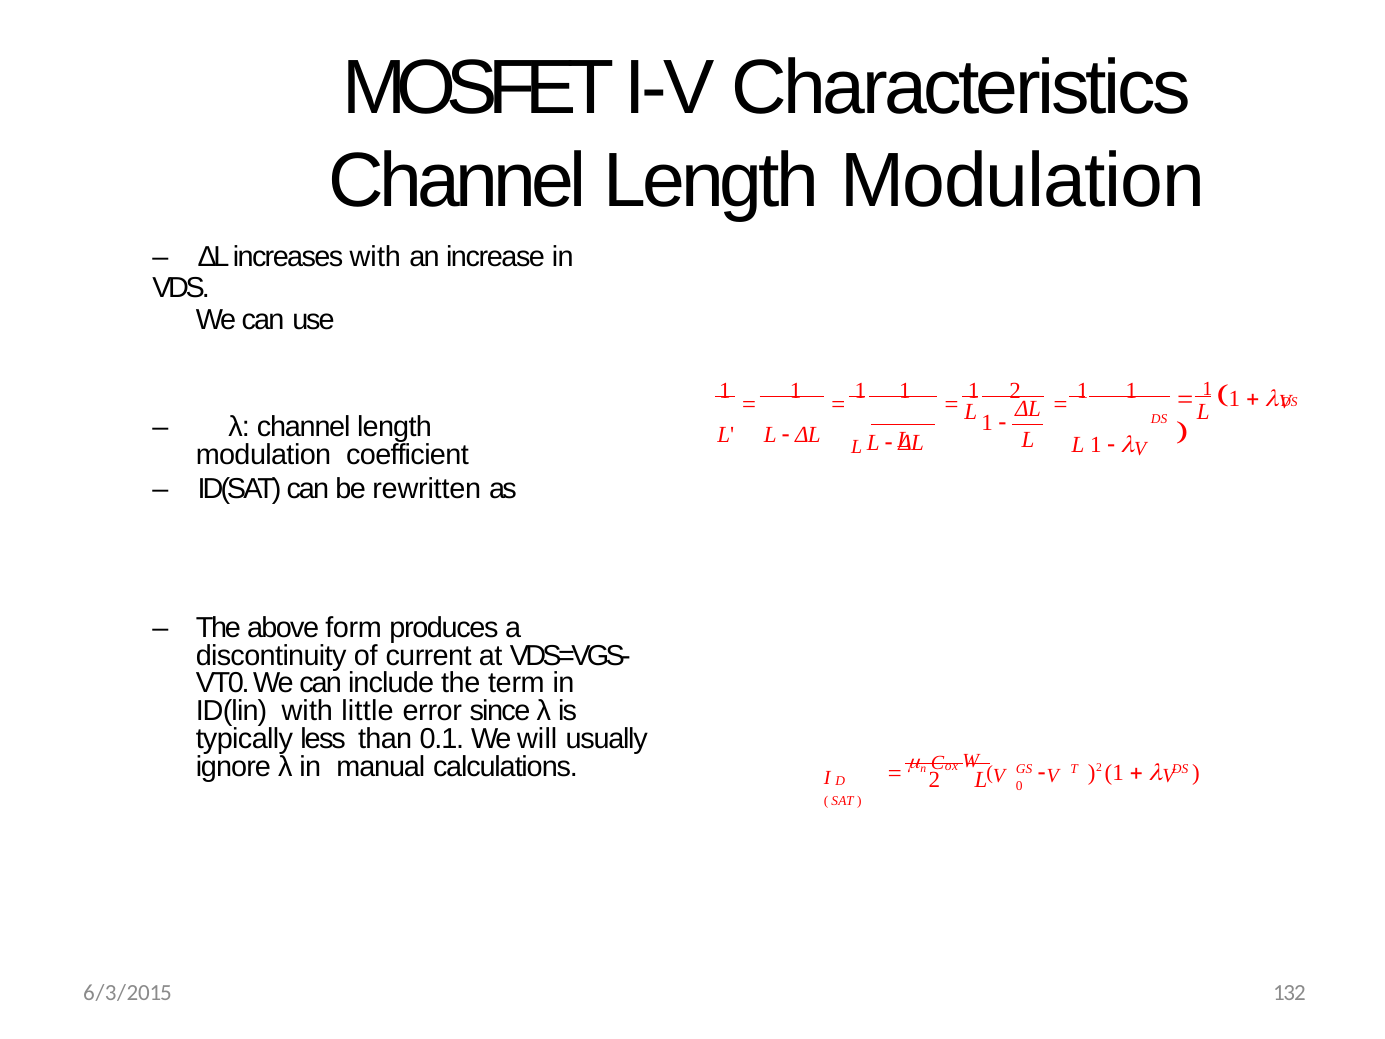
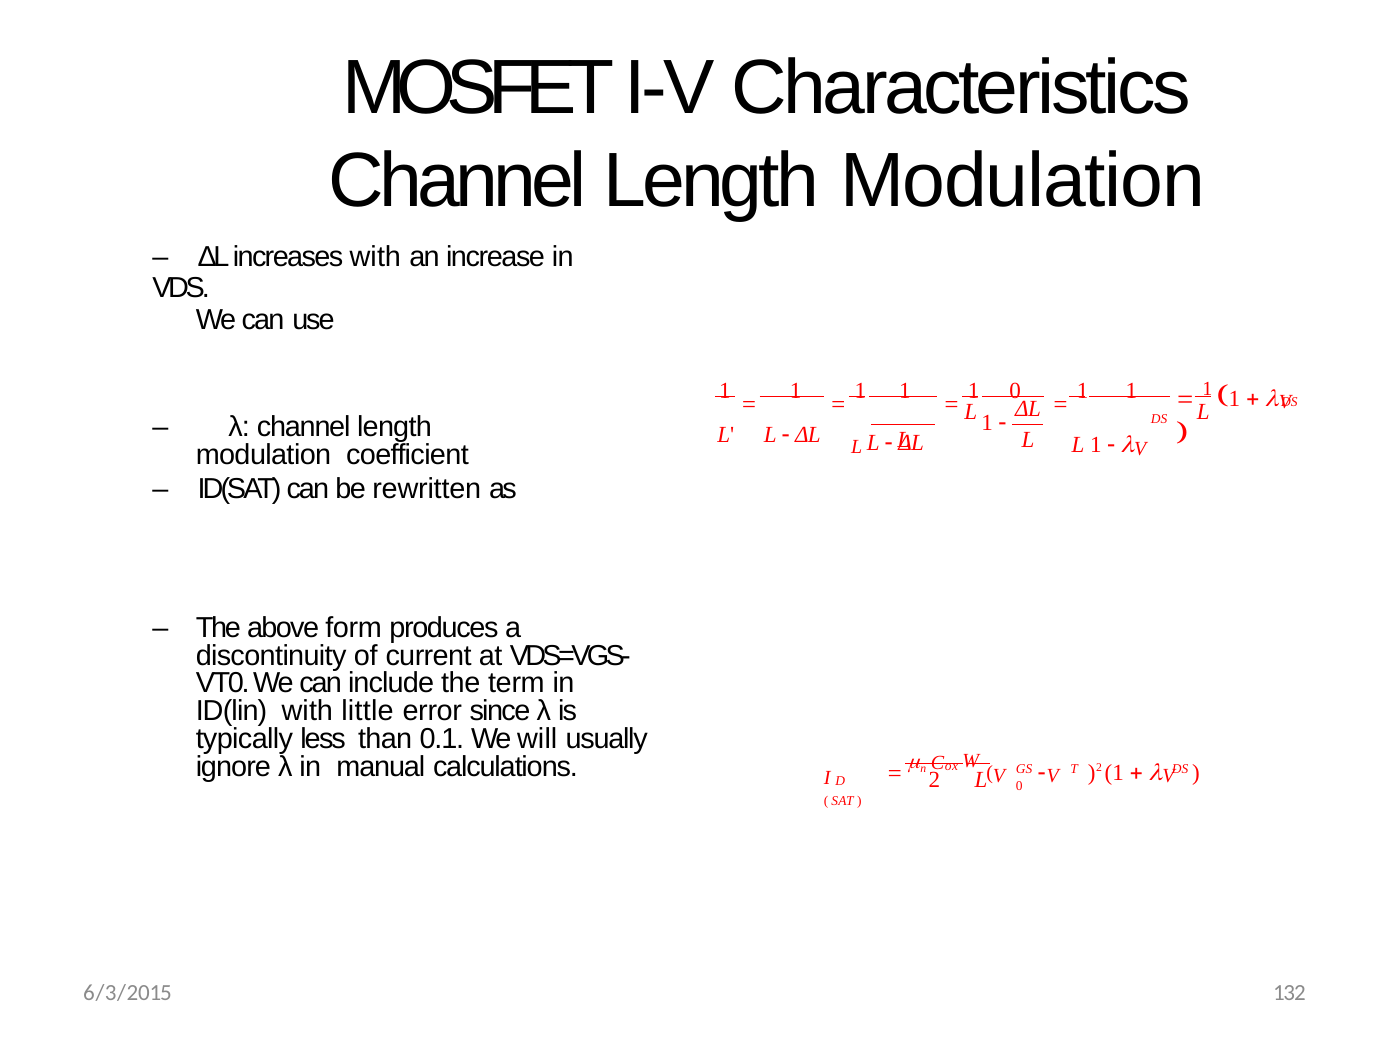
1 2: 2 -> 0 (1015, 391)
